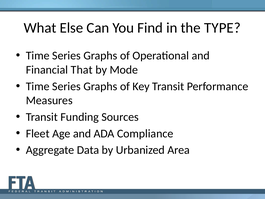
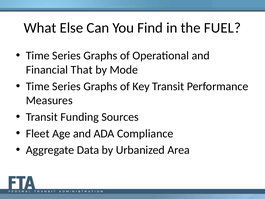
TYPE: TYPE -> FUEL (222, 28)
